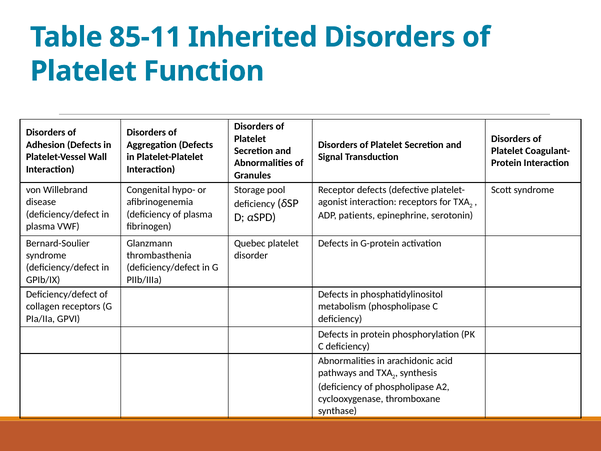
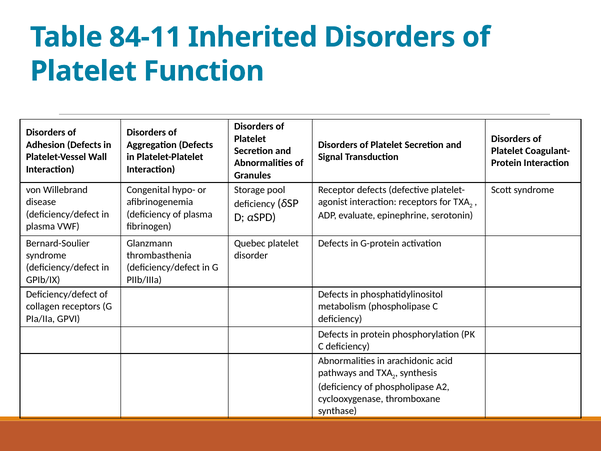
85-11: 85-11 -> 84-11 (145, 37)
patients: patients -> evaluate (357, 216)
